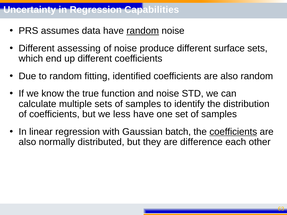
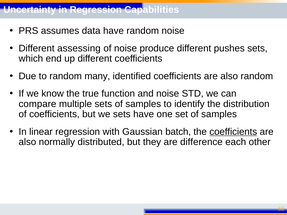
random underline: present -> none (143, 31)
surface: surface -> pushes (229, 48)
fitting: fitting -> many (97, 76)
calculate: calculate -> compare (37, 104)
we less: less -> sets (122, 114)
